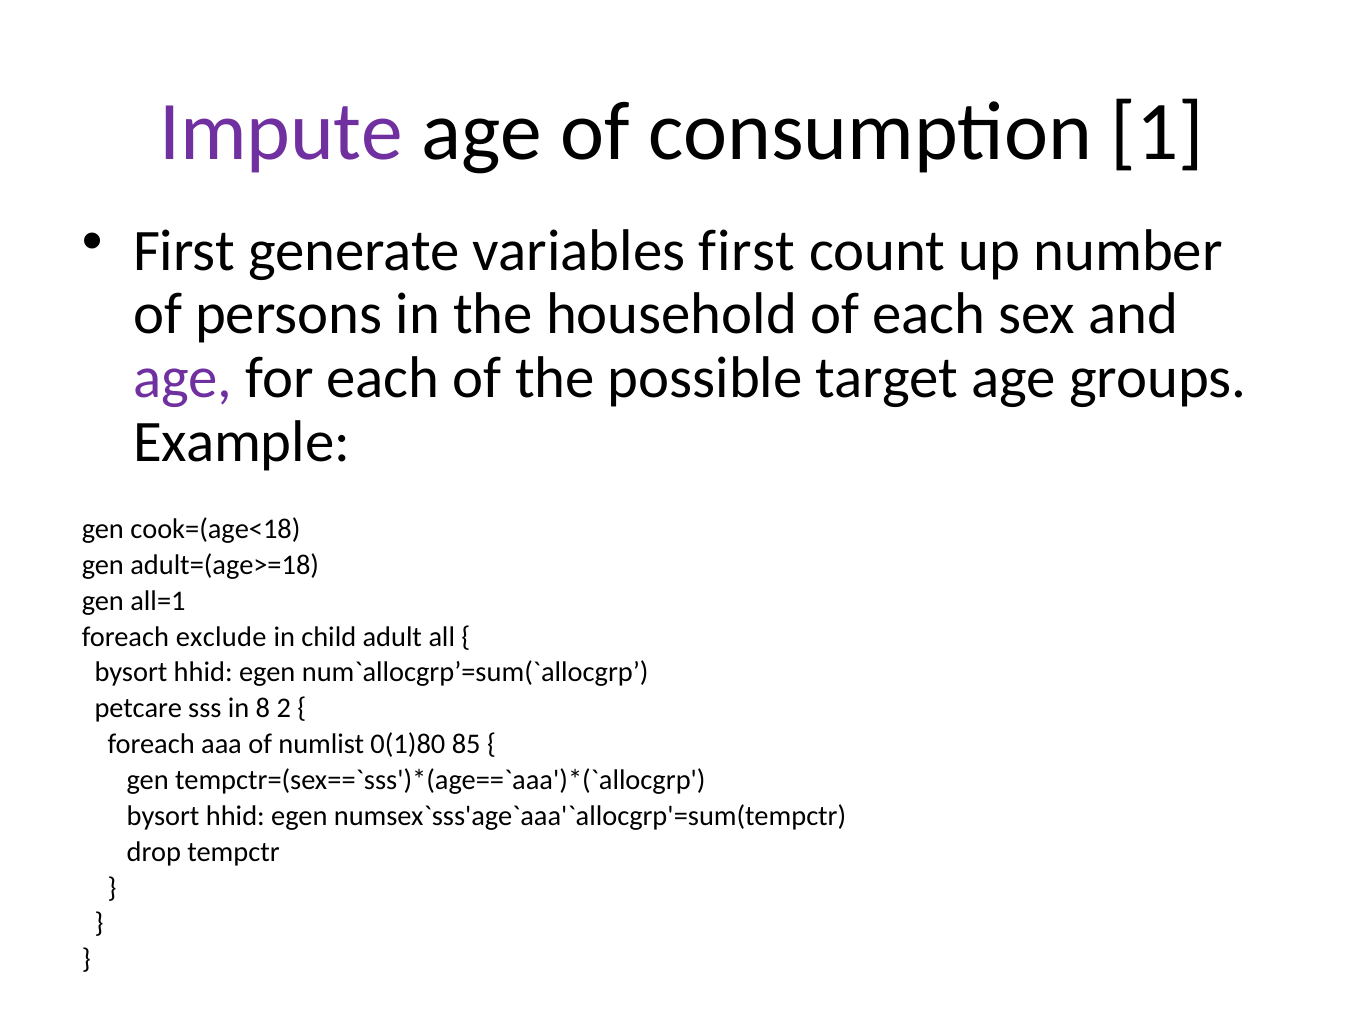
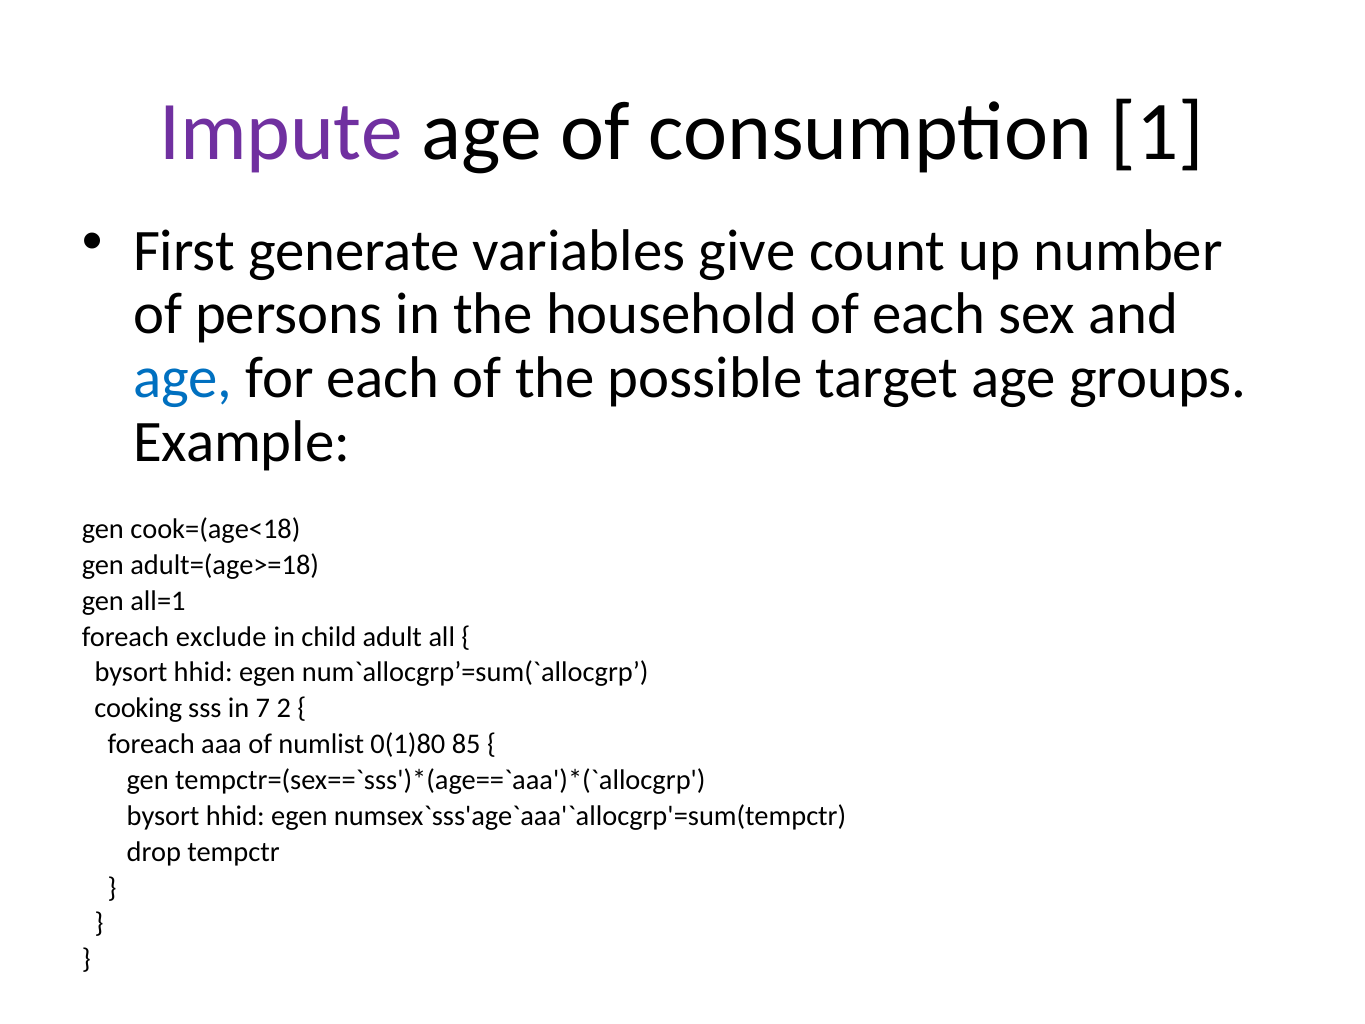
variables first: first -> give (747, 251)
age colour: purple -> blue (183, 378)
petcare: petcare -> cooking (138, 708)
8: 8 -> 7 (263, 708)
